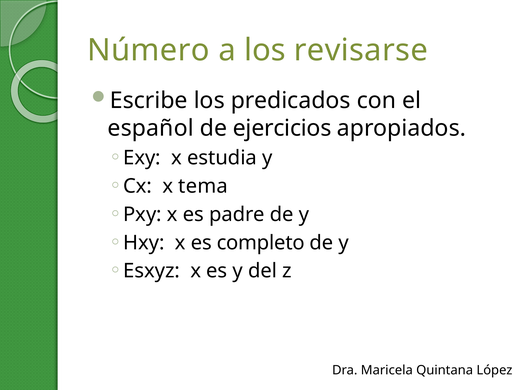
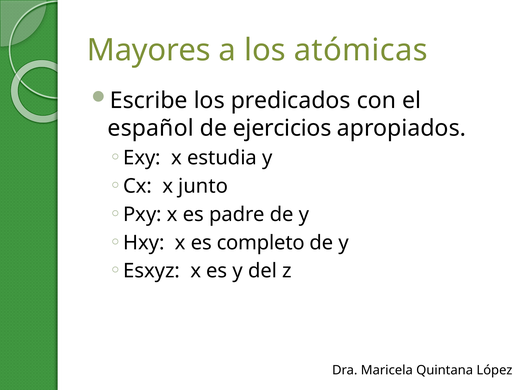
Número: Número -> Mayores (149, 50)
revisarse: revisarse -> atómicas (361, 50)
tema: tema -> junto (203, 186)
